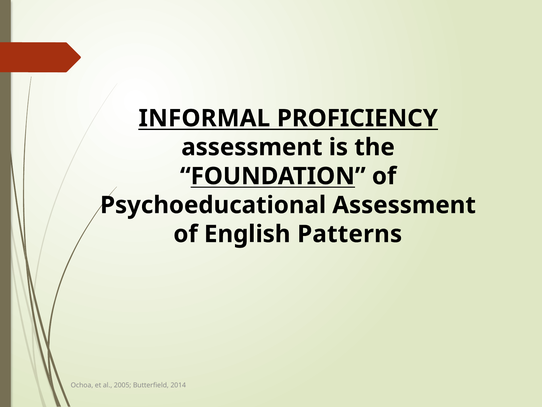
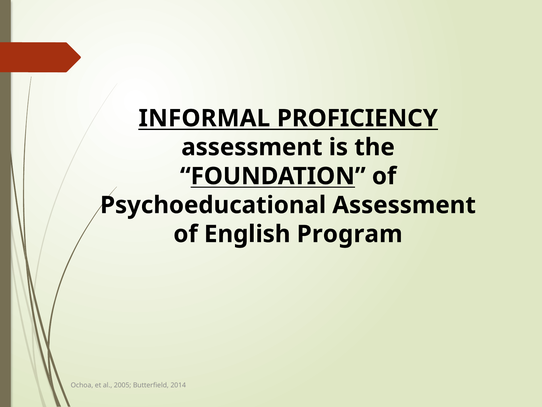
Patterns: Patterns -> Program (350, 234)
